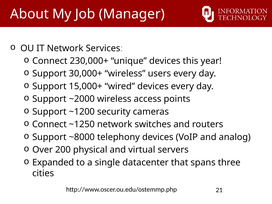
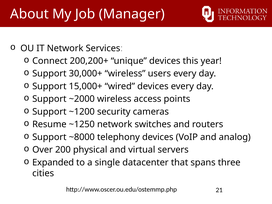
230,000+: 230,000+ -> 200,200+ (89, 61)
Connect: Connect -> Resume (49, 124)
